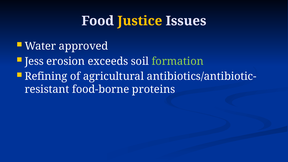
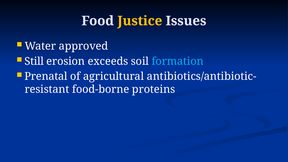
Jess: Jess -> Still (34, 61)
formation colour: light green -> light blue (178, 61)
Refining: Refining -> Prenatal (46, 76)
